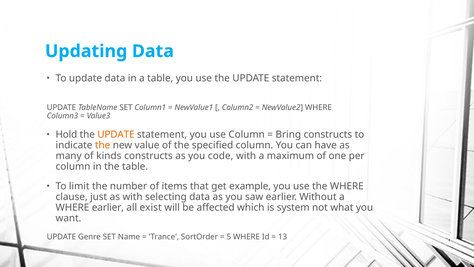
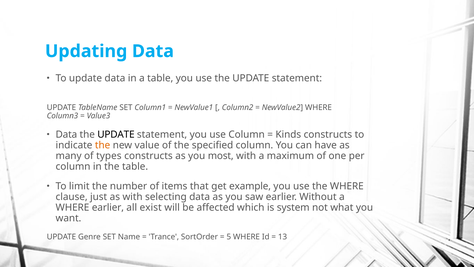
Hold: Hold -> Data (66, 134)
UPDATE colour: orange -> black (116, 134)
Bring: Bring -> Kinds (288, 134)
kinds: kinds -> types (109, 156)
code: code -> most (221, 156)
